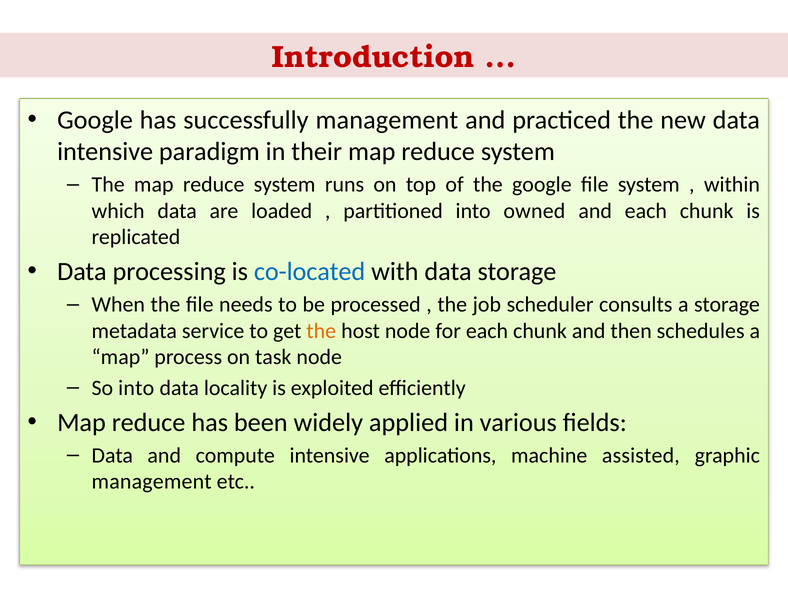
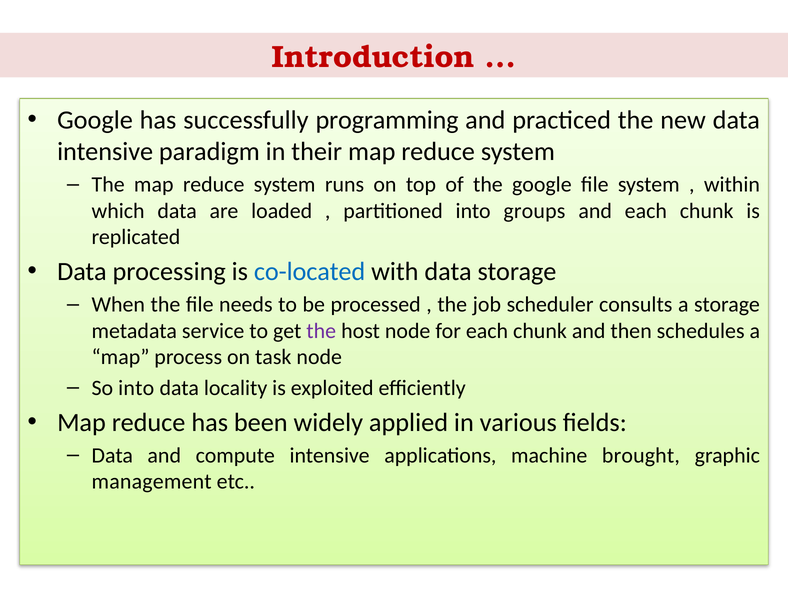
successfully management: management -> programming (387, 120)
owned: owned -> groups (534, 211)
the colour: orange -> purple (321, 331)
assisted: assisted -> brought (641, 455)
